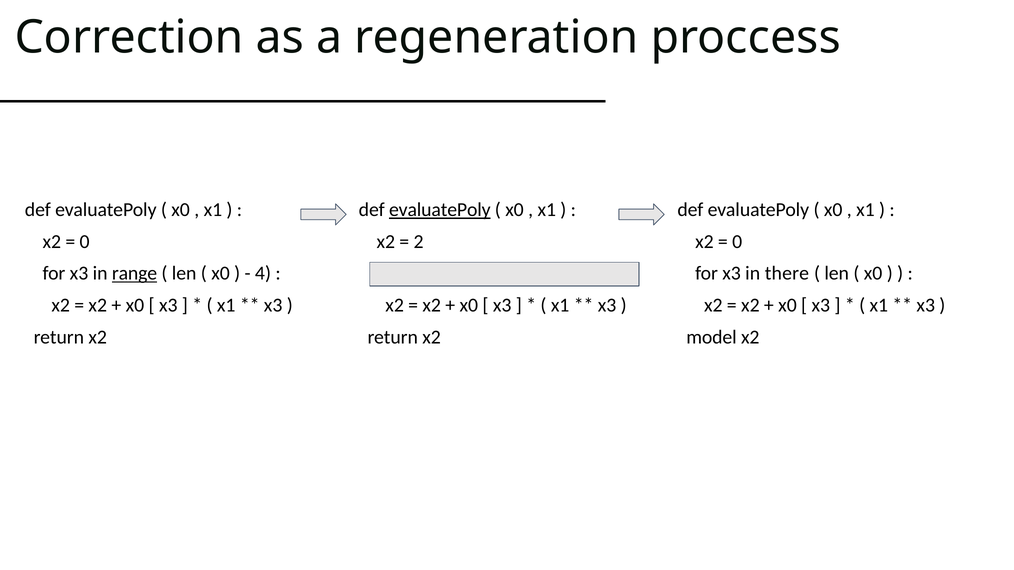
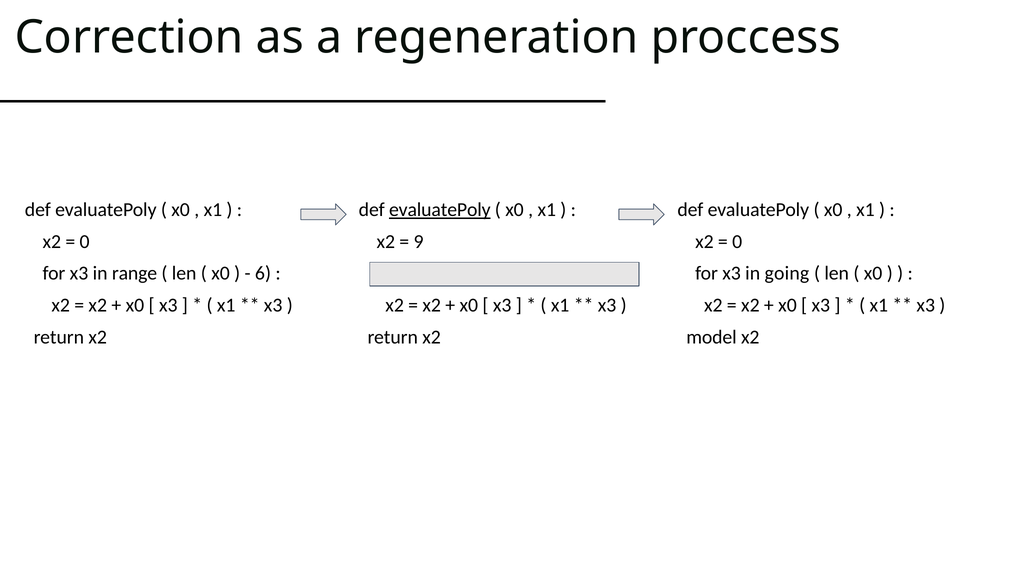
2: 2 -> 9 (419, 242)
range underline: present -> none (135, 274)
4: 4 -> 6 (263, 274)
there: there -> going (787, 274)
